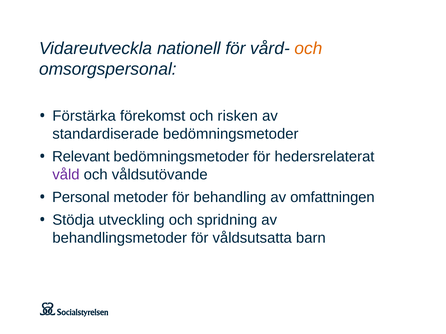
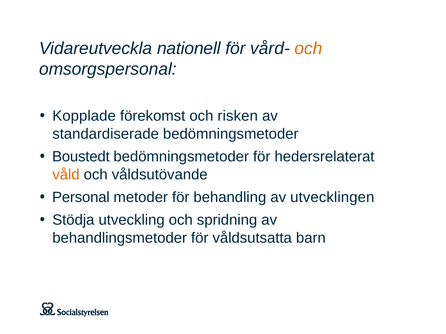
Förstärka: Förstärka -> Kopplade (84, 116)
Relevant: Relevant -> Boustedt (81, 157)
våld colour: purple -> orange (66, 175)
omfattningen: omfattningen -> utvecklingen (332, 198)
